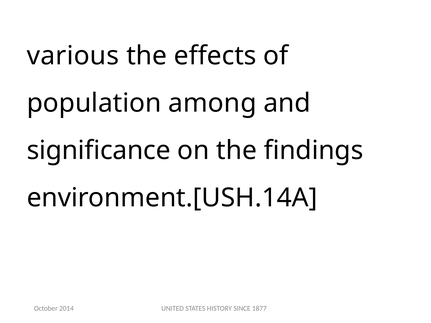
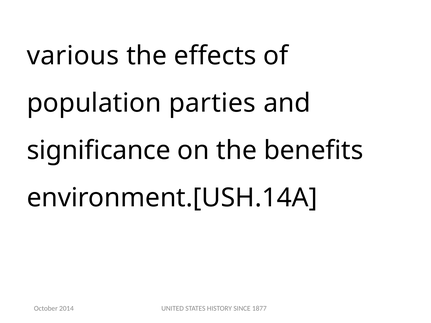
among: among -> parties (212, 103)
findings: findings -> benefits (314, 151)
